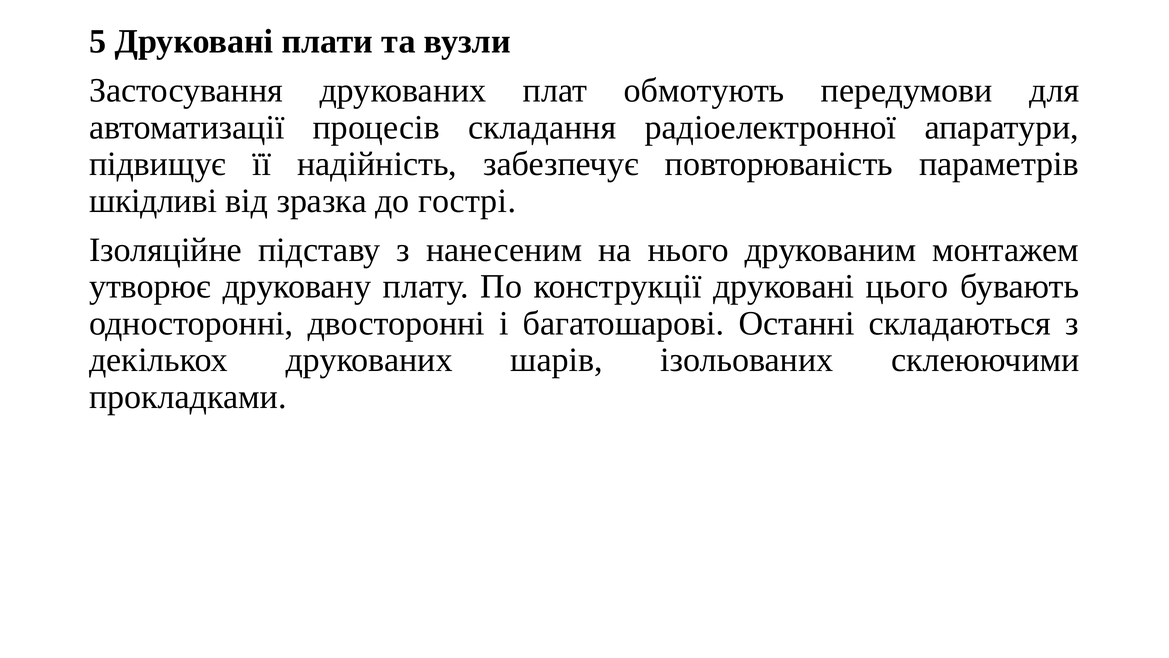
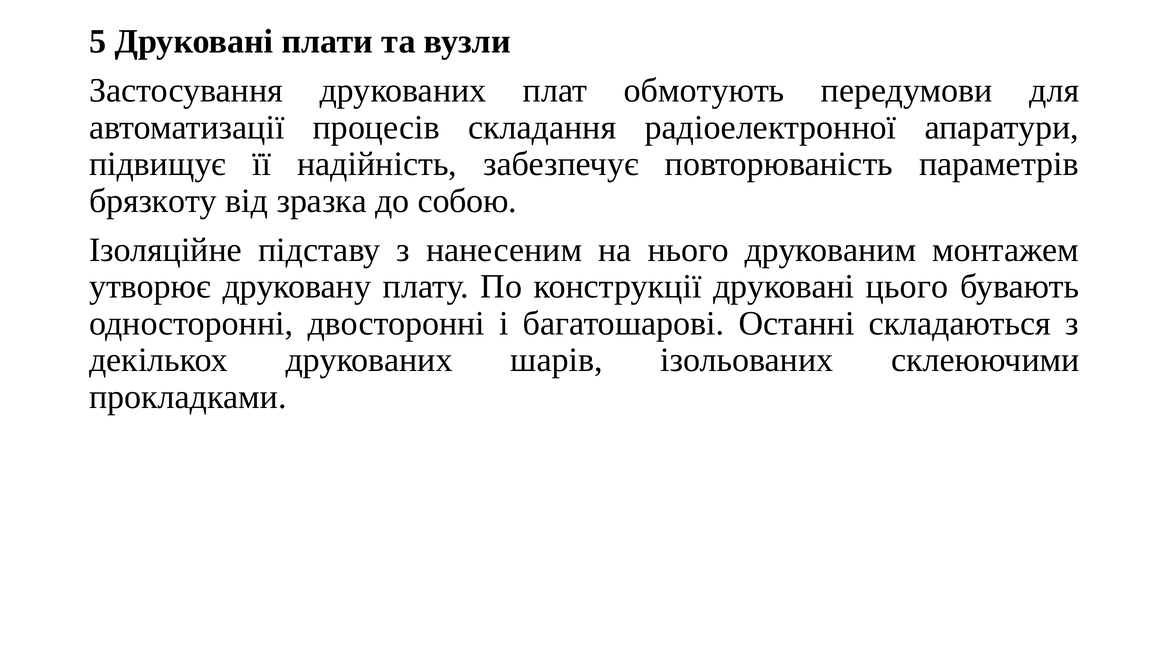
шкідливі: шкідливі -> брязкоту (153, 201)
гострі: гострі -> собою (467, 201)
